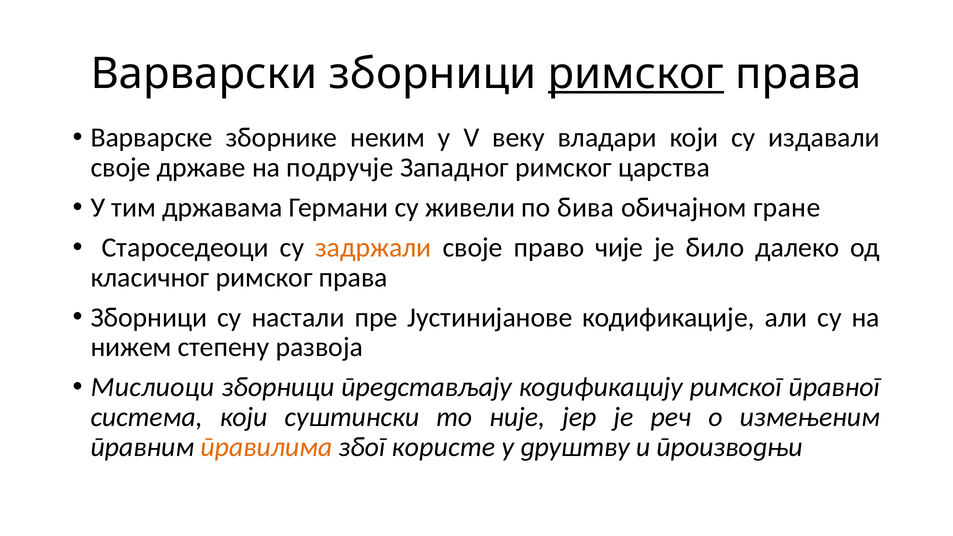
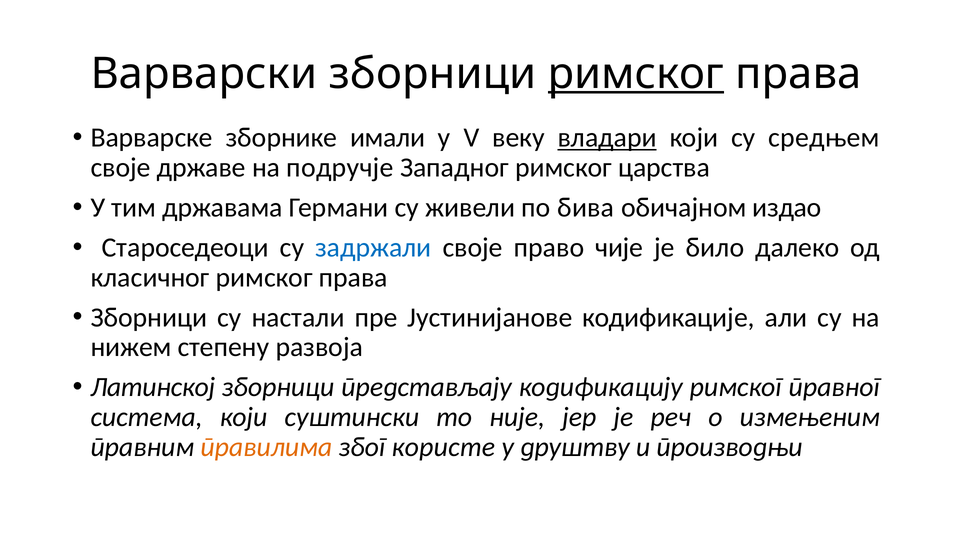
неким: неким -> имали (388, 138)
владари underline: none -> present (607, 138)
издавали: издавали -> средњем (824, 138)
гране: гране -> издао (787, 208)
задржали colour: orange -> blue (373, 248)
Мислиоци: Мислиоци -> Латинској (153, 387)
